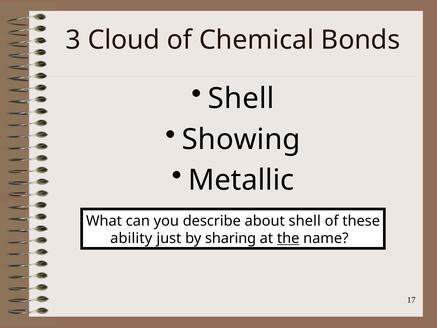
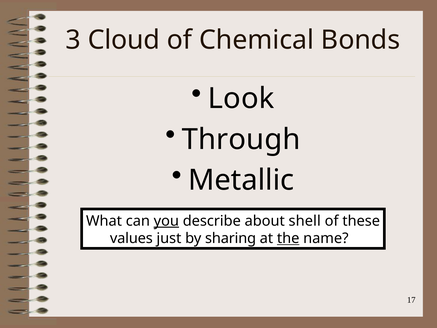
Shell: Shell -> Look (241, 99)
Showing: Showing -> Through (241, 139)
you underline: none -> present (166, 221)
ability: ability -> values (131, 238)
